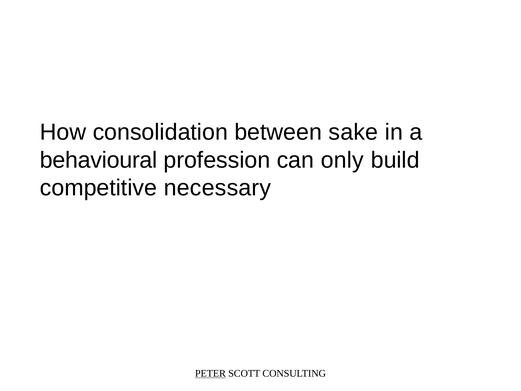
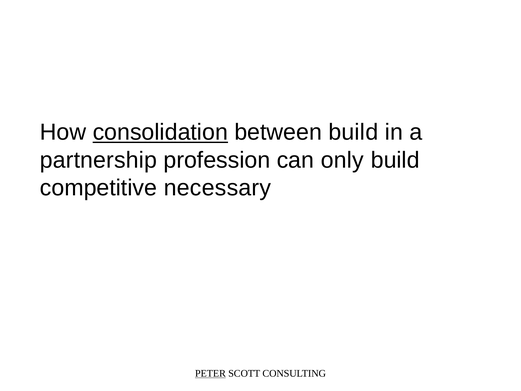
consolidation underline: none -> present (160, 132)
between sake: sake -> build (353, 132)
behavioural: behavioural -> partnership (98, 160)
